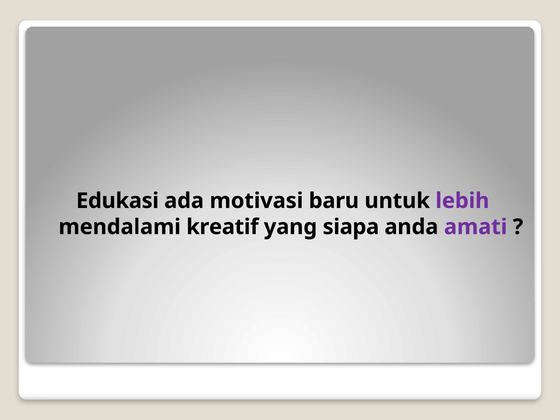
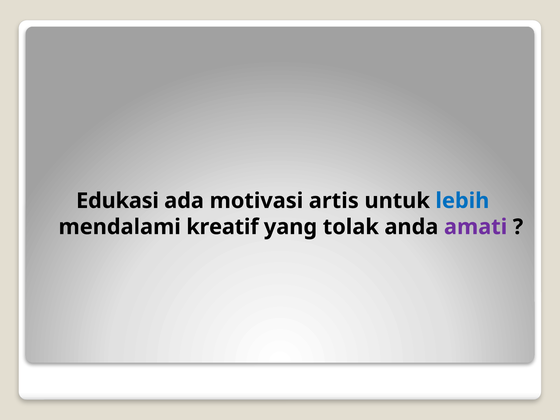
baru: baru -> artis (334, 201)
lebih colour: purple -> blue (462, 201)
siapa: siapa -> tolak (351, 227)
